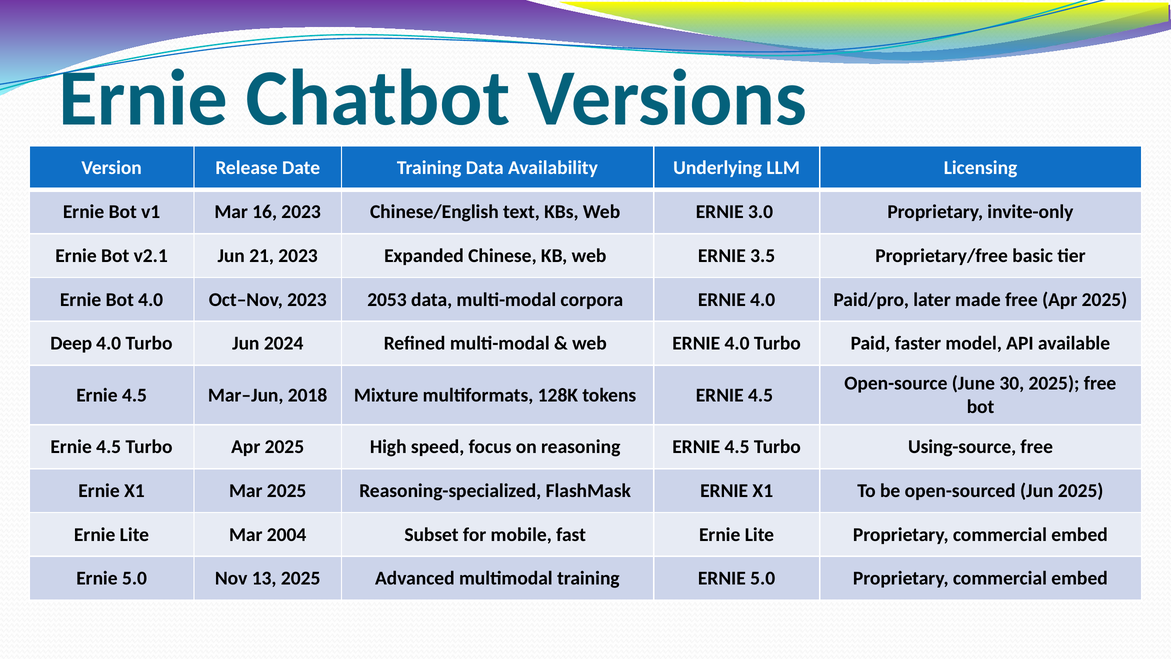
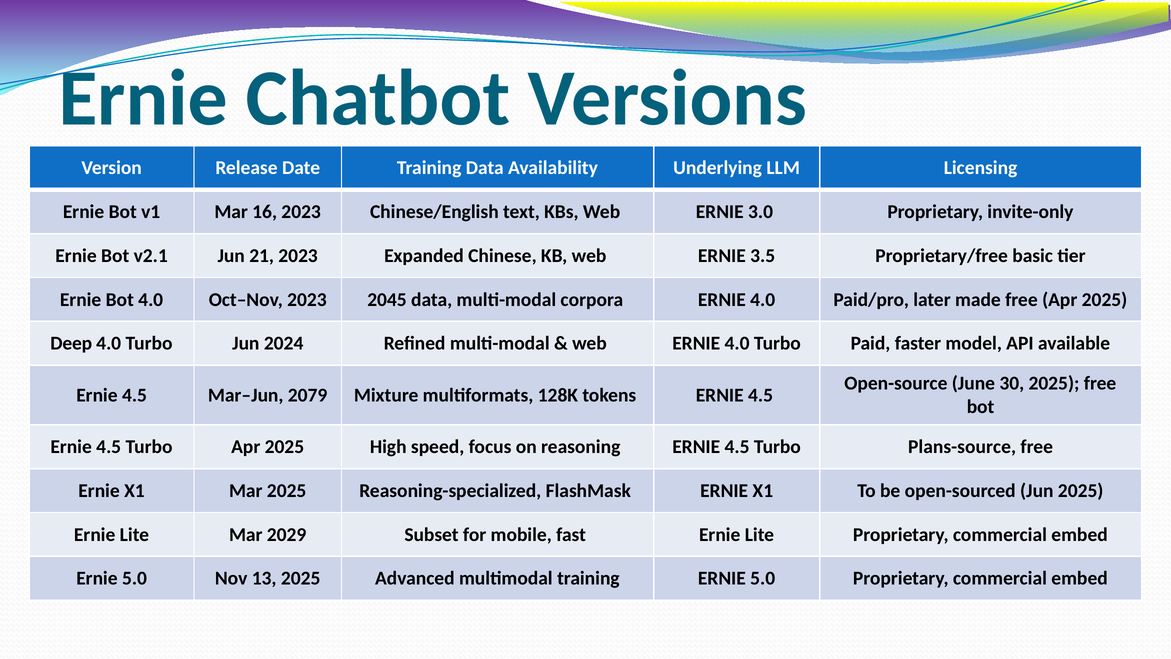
2053: 2053 -> 2045 (387, 299)
2018: 2018 -> 2079 (308, 395)
Using-source: Using-source -> Plans-source (962, 447)
2004: 2004 -> 2029 (287, 534)
